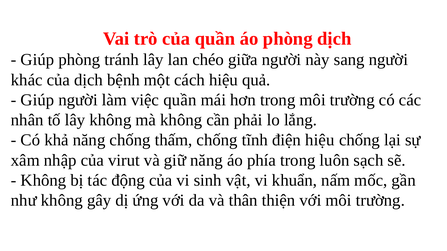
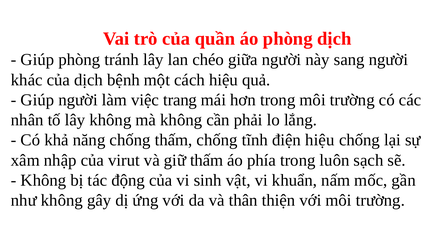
việc quần: quần -> trang (180, 100)
giữ năng: năng -> thấm (207, 160)
